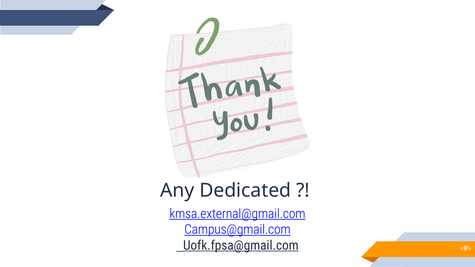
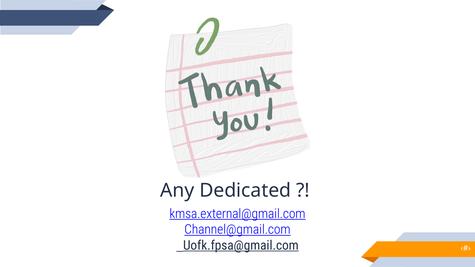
Campus@gmail.com: Campus@gmail.com -> Channel@gmail.com (237, 230)
